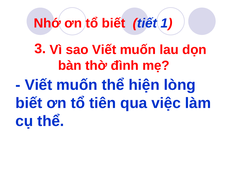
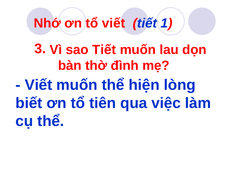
tổ biết: biết -> viết (113, 23)
sao Viết: Viết -> Tiết (104, 50)
